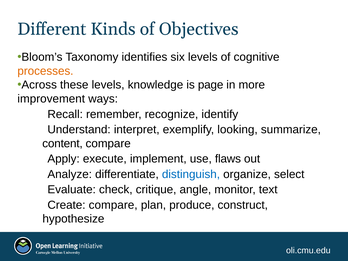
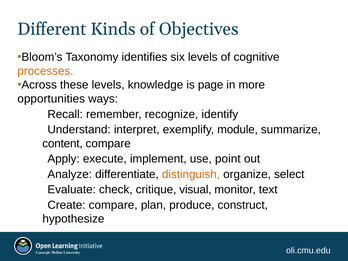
improvement: improvement -> opportunities (51, 99)
looking: looking -> module (238, 130)
flaws: flaws -> point (228, 159)
distinguish colour: blue -> orange (191, 174)
angle: angle -> visual (195, 190)
